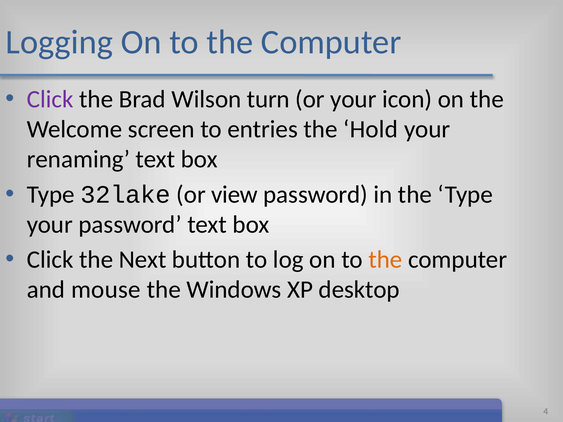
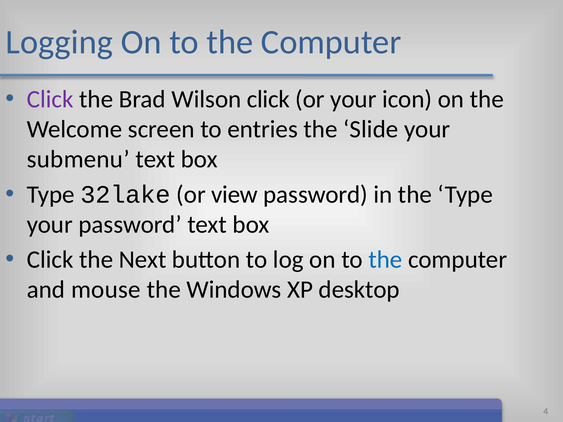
Wilson turn: turn -> click (268, 99)
Hold: Hold -> Slide (371, 129)
renaming: renaming -> submenu (78, 159)
the colour: orange -> blue (385, 260)
